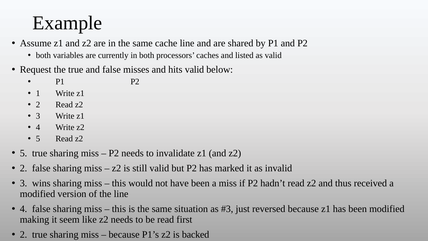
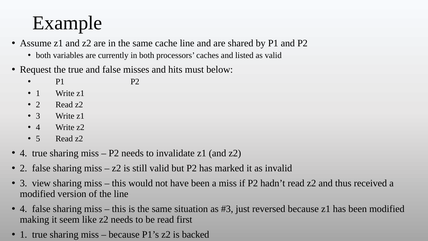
hits valid: valid -> must (194, 70)
5: 5 -> 4 (24, 153)
wins: wins -> view (41, 183)
2: 2 -> 1 (24, 234)
